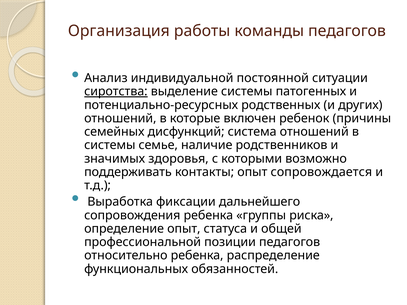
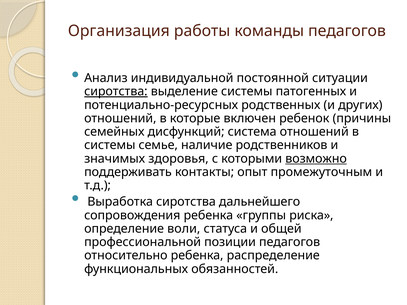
возможно underline: none -> present (316, 159)
сопровождается: сопровождается -> промежуточным (321, 172)
Выработка фиксации: фиксации -> сиротства (186, 202)
определение опыт: опыт -> воли (184, 229)
